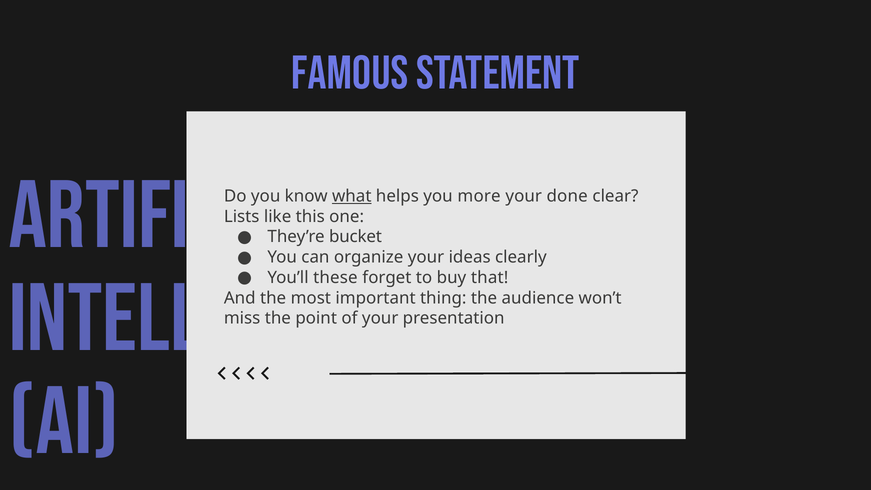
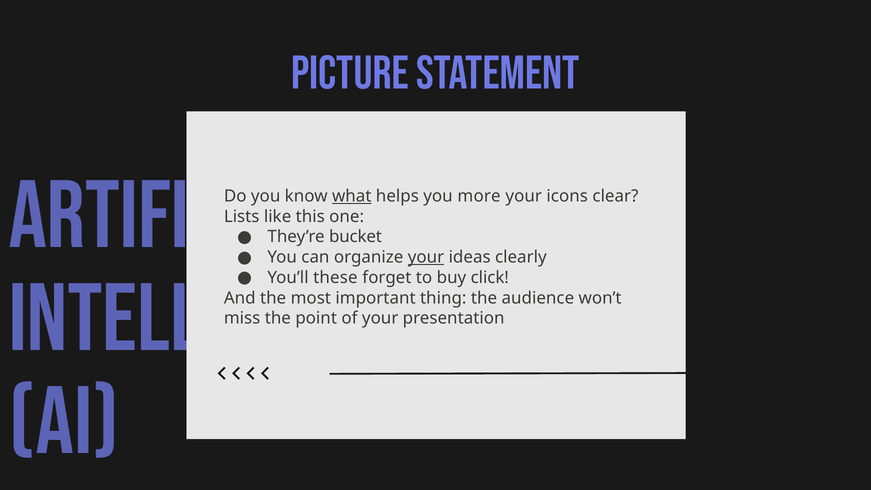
FAMOUS: FAMOUS -> PICTURE (350, 73)
done: done -> icons (567, 196)
your underline: none -> present (426, 257)
that: that -> click (490, 278)
